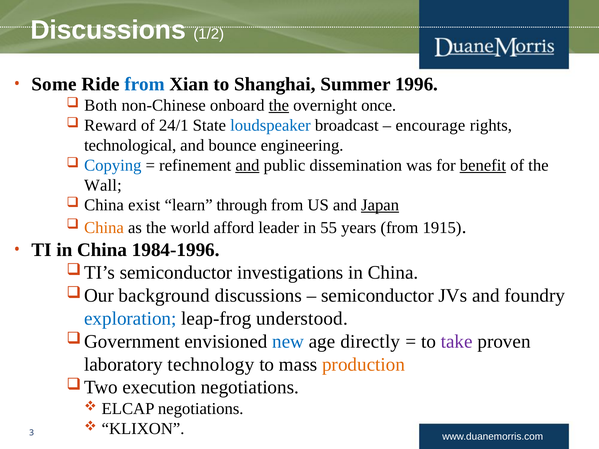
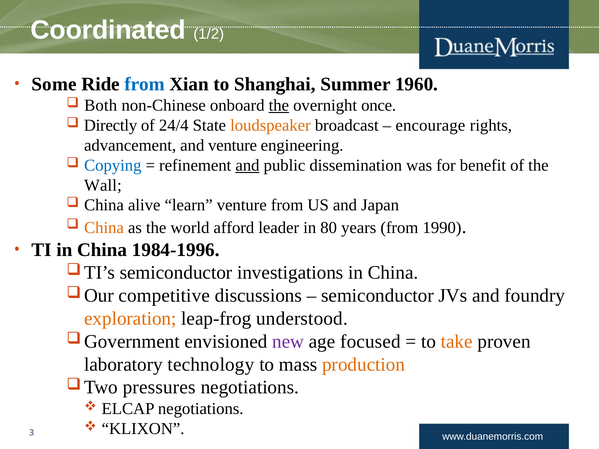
Discussions: Discussions -> Coordinated (108, 30)
1996: 1996 -> 1960 (417, 84)
Reward: Reward -> Directly (111, 125)
24/1: 24/1 -> 24/4 (174, 125)
loudspeaker colour: blue -> orange (270, 125)
technological: technological -> advancement (130, 145)
and bounce: bounce -> venture (233, 145)
benefit underline: present -> none (483, 165)
exist: exist -> alive (144, 205)
learn through: through -> venture (242, 205)
Japan underline: present -> none (380, 205)
55: 55 -> 80 (329, 228)
1915: 1915 -> 1990 (442, 228)
background: background -> competitive (164, 296)
exploration colour: blue -> orange (130, 319)
new colour: blue -> purple (288, 342)
directly: directly -> focused (370, 342)
take colour: purple -> orange (457, 342)
execution: execution -> pressures (159, 388)
